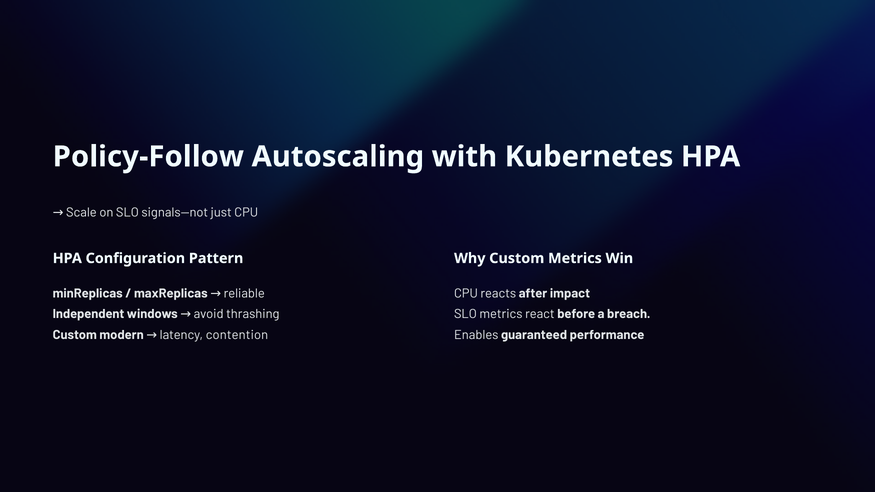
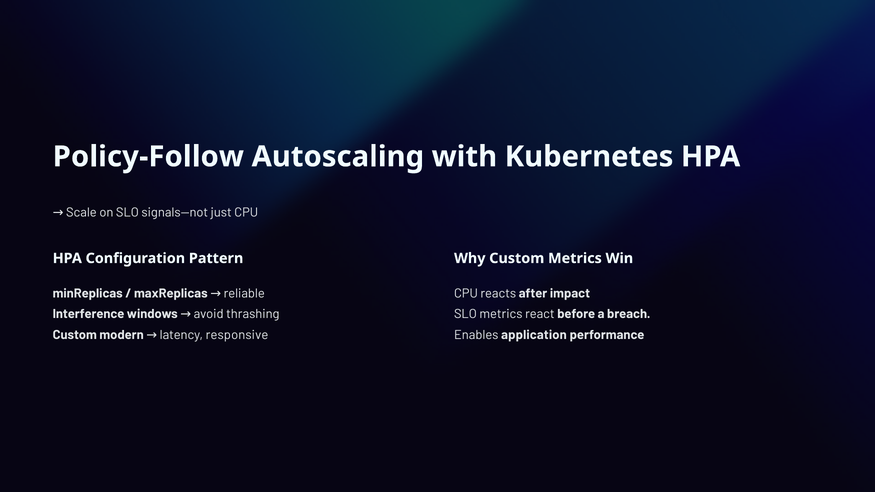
Independent: Independent -> Interference (88, 314)
contention: contention -> responsive (237, 335)
guaranteed: guaranteed -> application (534, 335)
